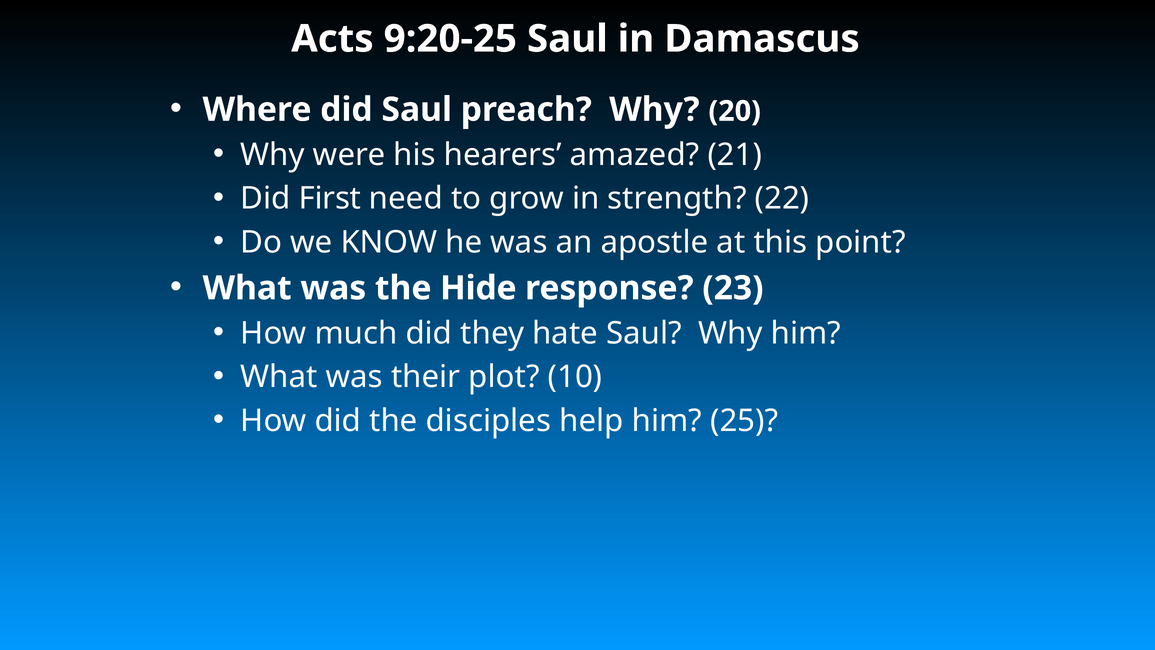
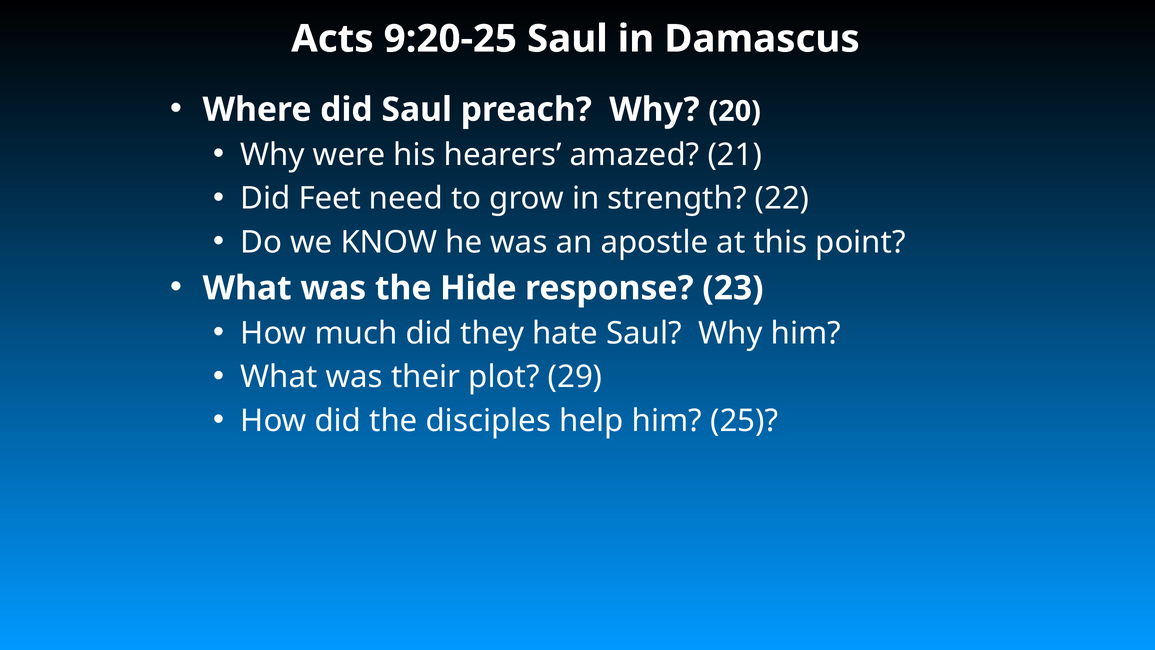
First: First -> Feet (330, 198)
10: 10 -> 29 (575, 377)
